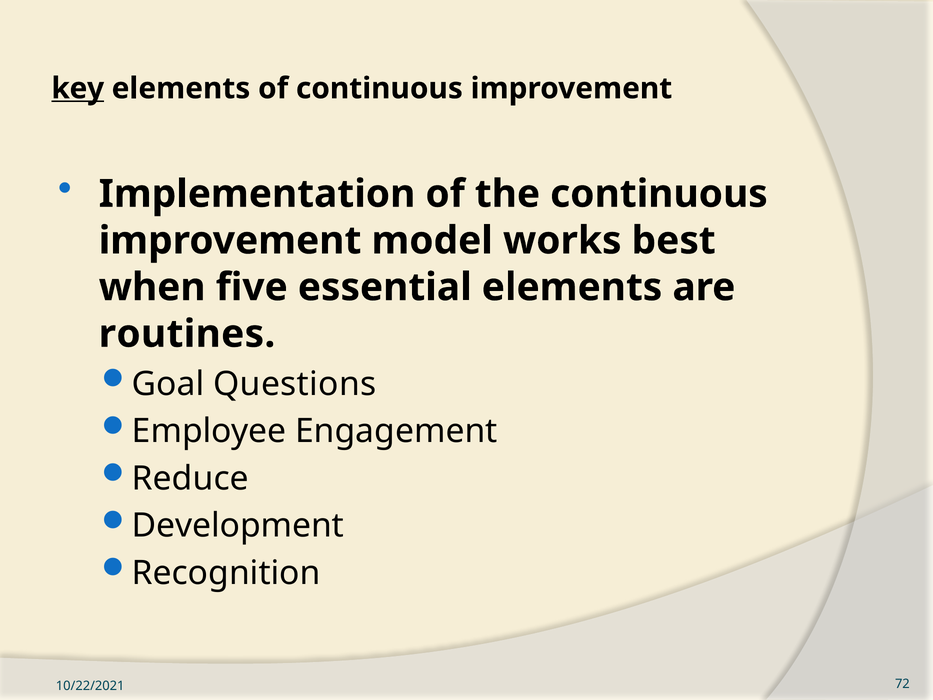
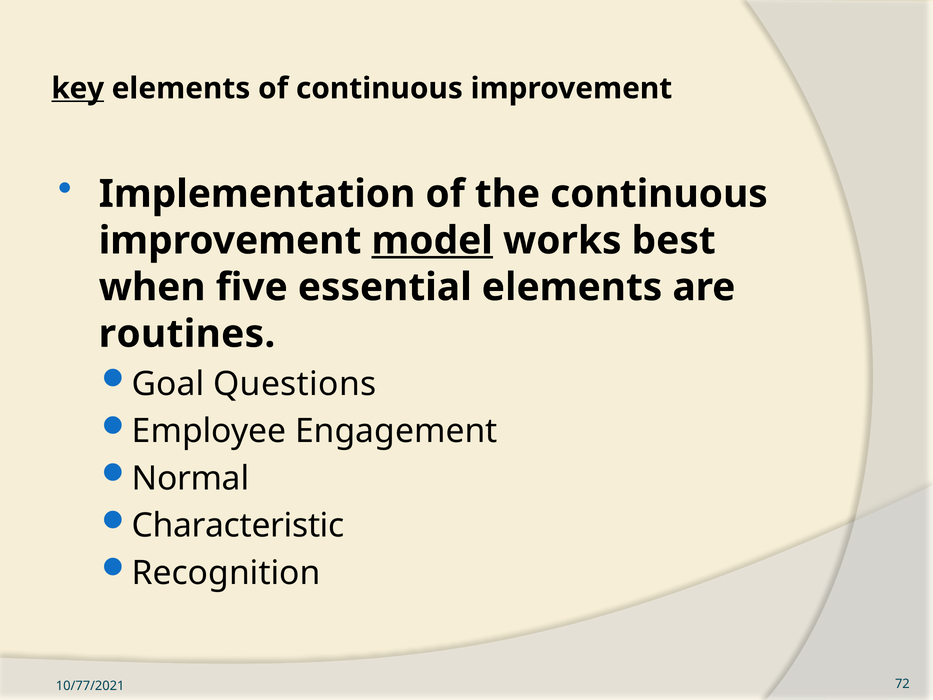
model underline: none -> present (432, 241)
Reduce: Reduce -> Normal (191, 478)
Development: Development -> Characteristic (238, 526)
10/22/2021: 10/22/2021 -> 10/77/2021 (90, 686)
